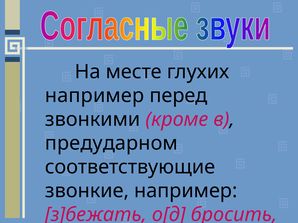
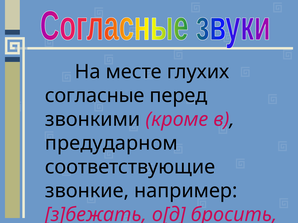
например: например -> согласные (95, 96)
